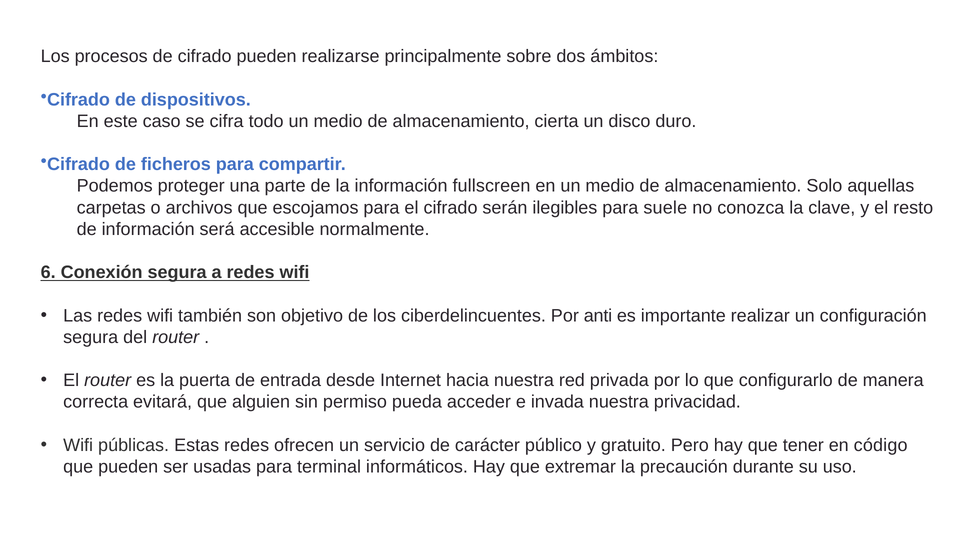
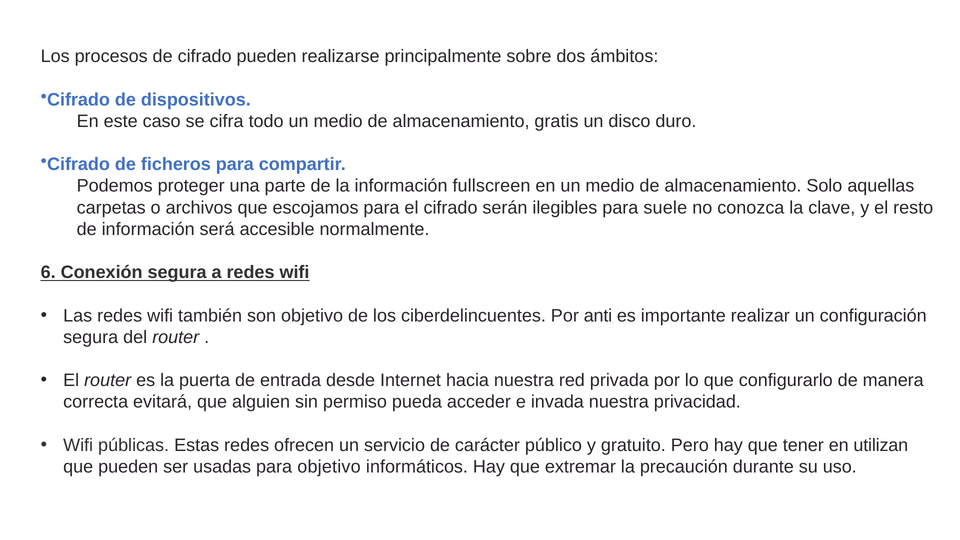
cierta: cierta -> gratis (556, 121)
código: código -> utilizan (881, 445)
para terminal: terminal -> objetivo (329, 467)
